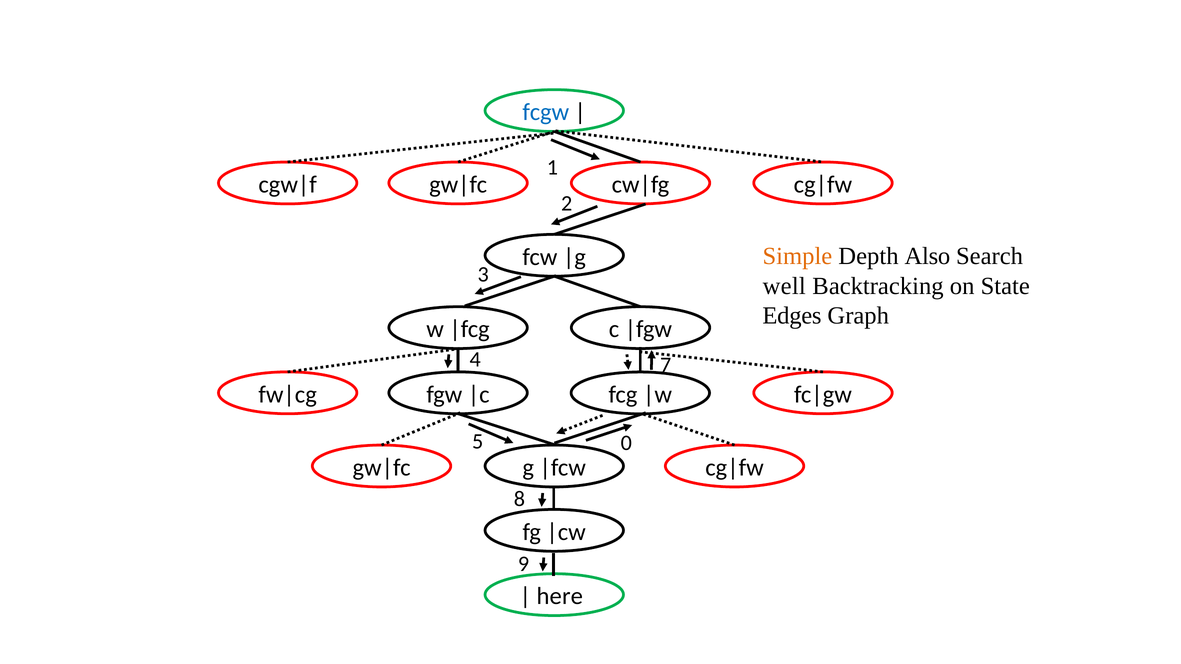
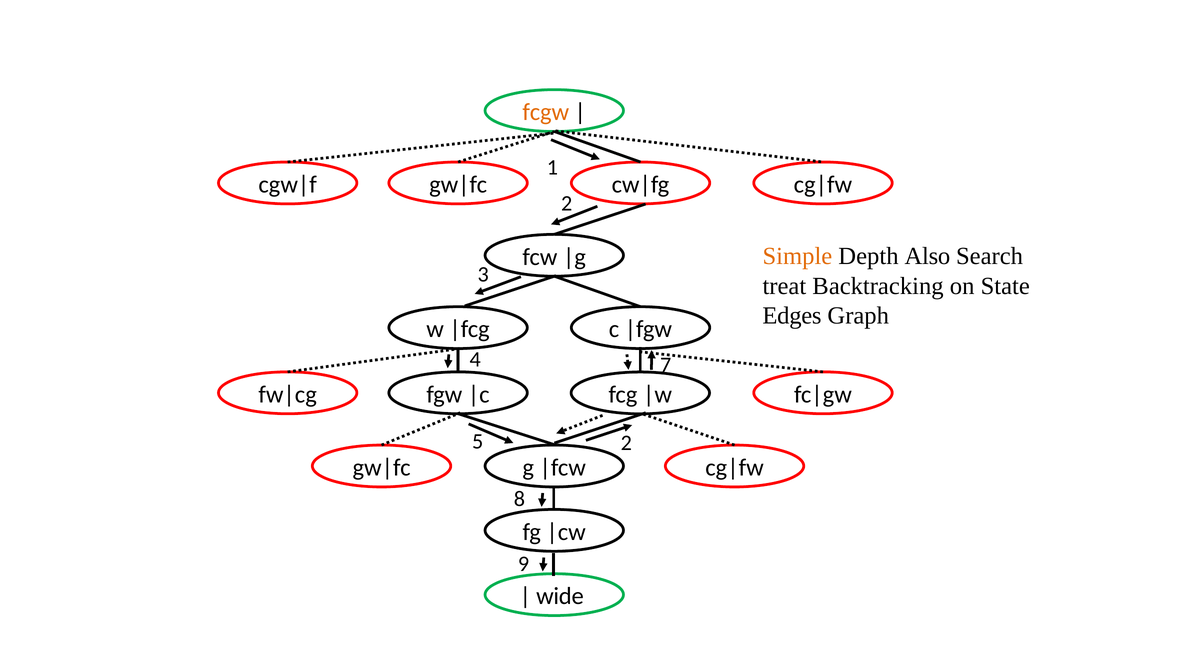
fcgw colour: blue -> orange (546, 112)
well: well -> treat (784, 286)
5 0: 0 -> 2 (626, 443)
here: here -> wide (560, 597)
